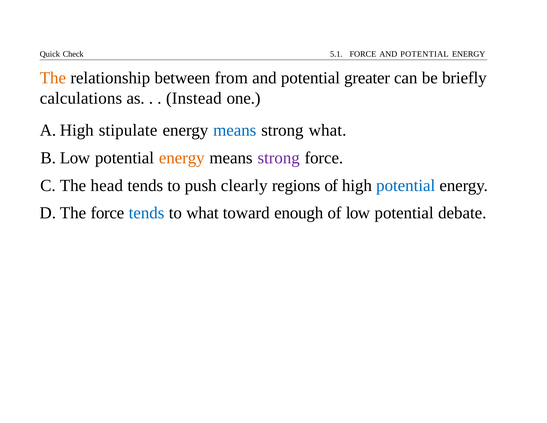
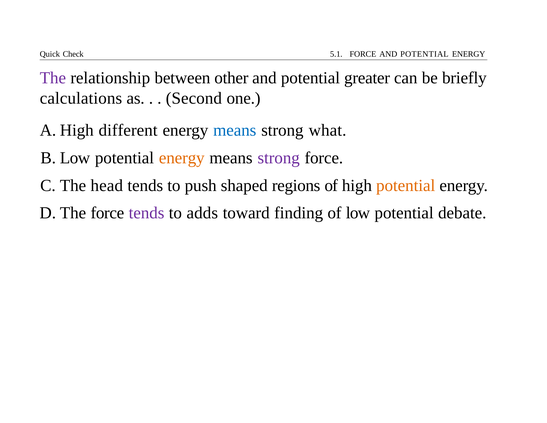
The colour: orange -> purple (53, 78)
from: from -> other (231, 78)
Instead: Instead -> Second (194, 98)
stipulate: stipulate -> different (128, 130)
clearly: clearly -> shaped (244, 185)
potential colour: blue -> orange (406, 185)
tends colour: blue -> purple (147, 213)
to what: what -> adds (202, 213)
enough: enough -> finding (299, 213)
